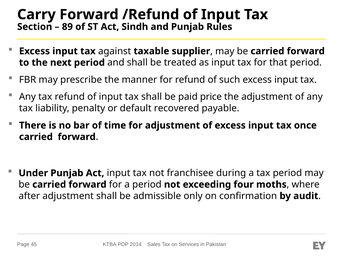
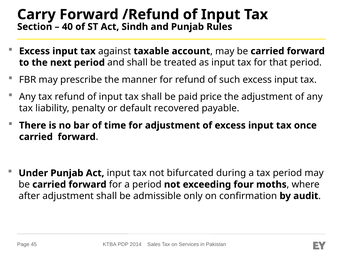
89: 89 -> 40 (67, 27)
supplier: supplier -> account (191, 51)
franchisee: franchisee -> bifurcated (190, 173)
